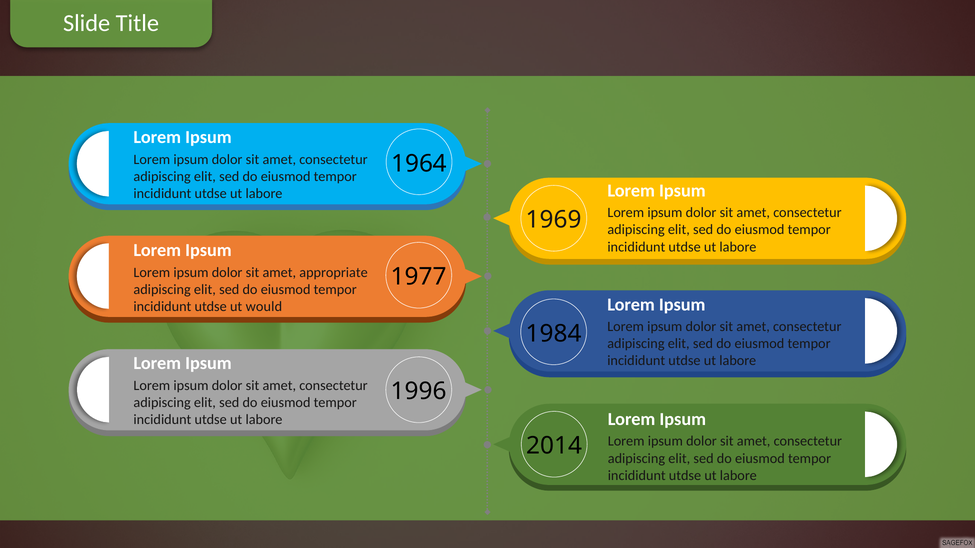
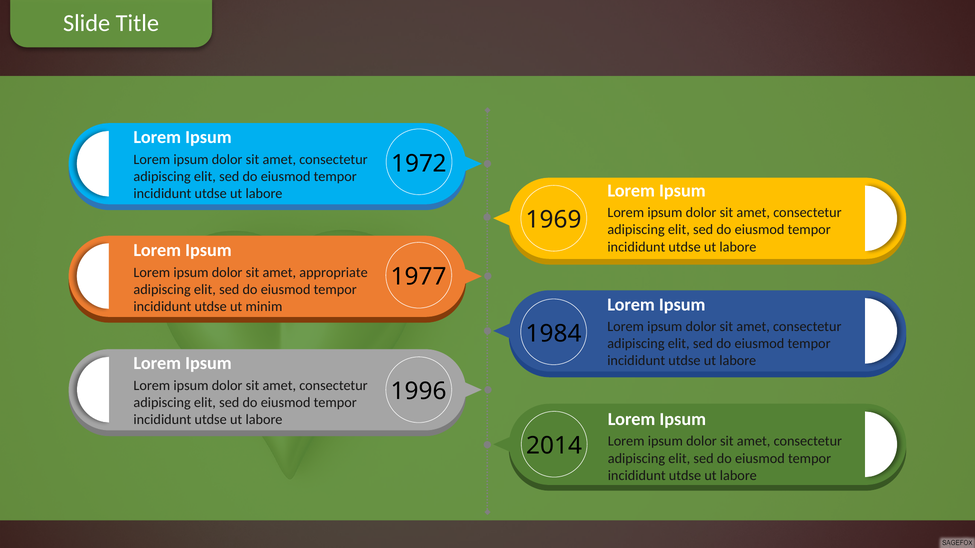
1964: 1964 -> 1972 (419, 164)
would: would -> minim (264, 307)
